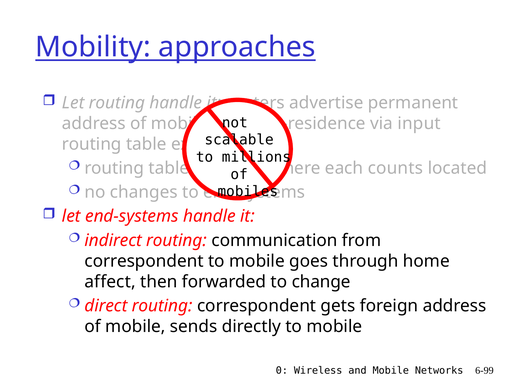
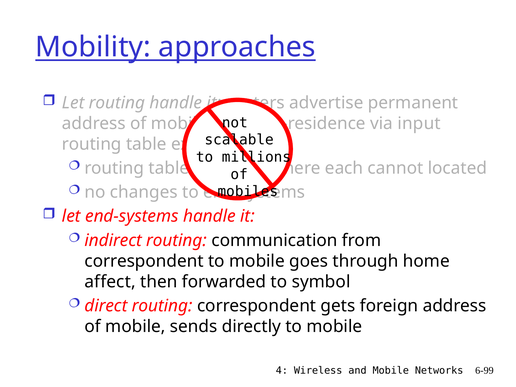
counts: counts -> cannot (395, 168)
change: change -> symbol (321, 282)
0: 0 -> 4 (282, 371)
